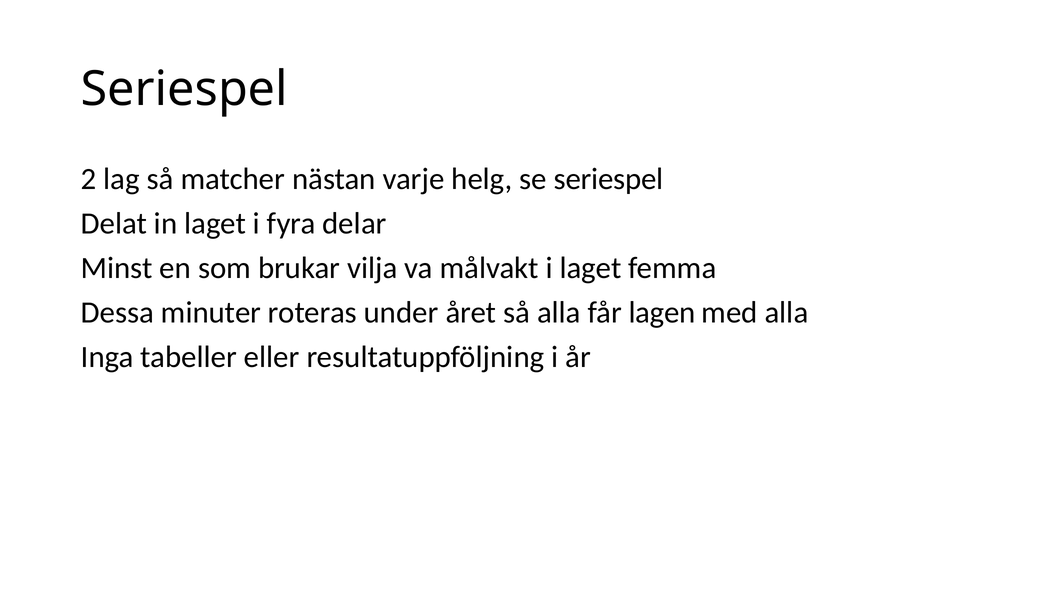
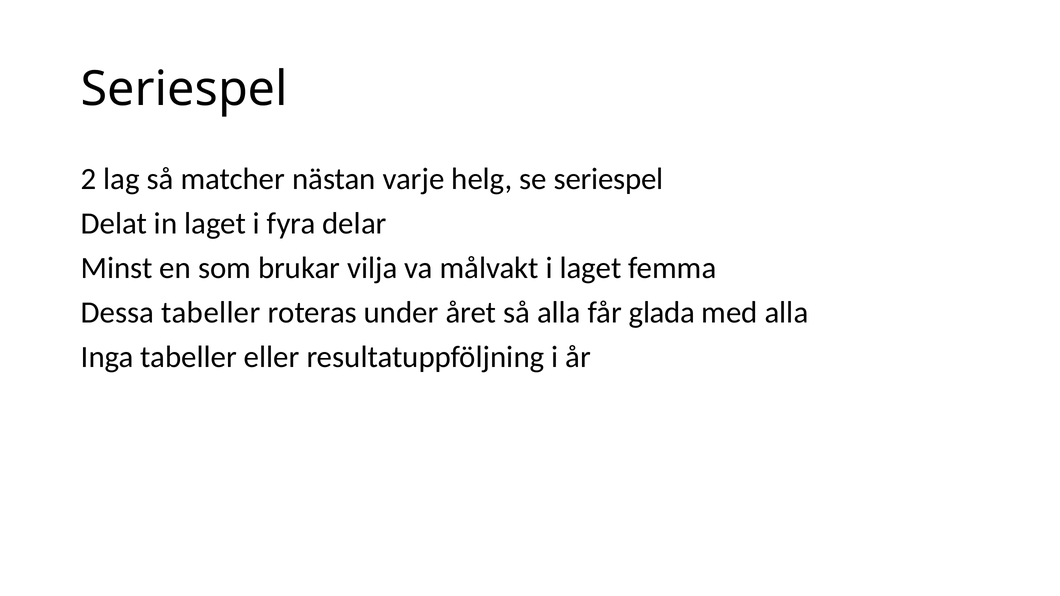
Dessa minuter: minuter -> tabeller (211, 313)
lagen: lagen -> glada (662, 313)
